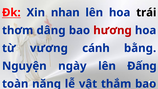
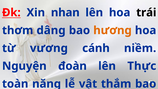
hương colour: red -> orange (112, 30)
bằng: bằng -> niềm (140, 48)
ngày: ngày -> đoàn (72, 66)
Đấng: Đấng -> Thực (142, 66)
